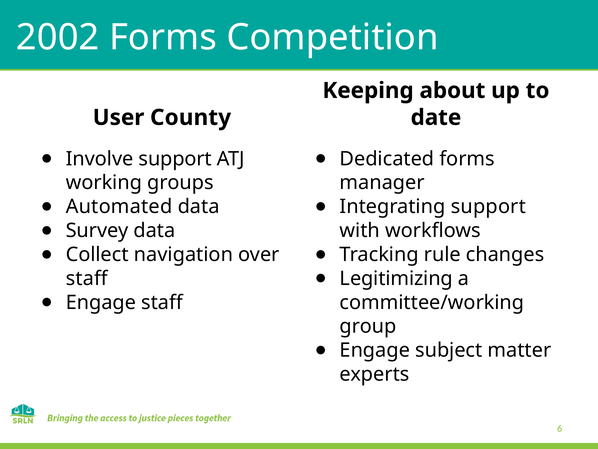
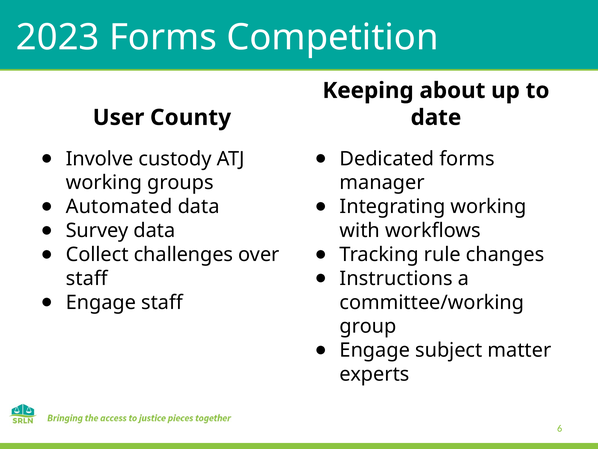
2002: 2002 -> 2023 (58, 37)
Involve support: support -> custody (175, 159)
Integrating support: support -> working (488, 206)
navigation: navigation -> challenges (183, 254)
Legitimizing: Legitimizing -> Instructions (396, 278)
